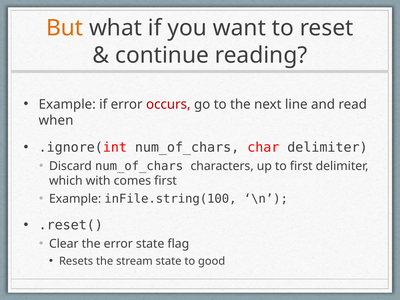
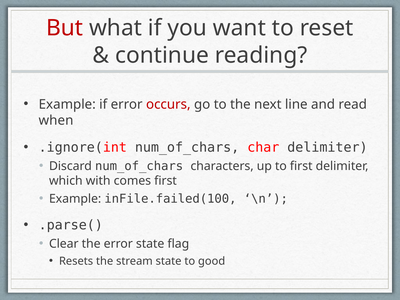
But colour: orange -> red (65, 28)
inFile.string(100: inFile.string(100 -> inFile.failed(100 (170, 199)
.reset(: .reset( -> .parse( (71, 225)
